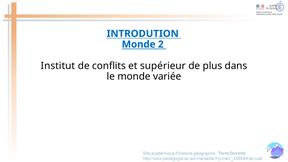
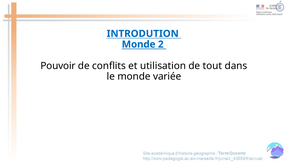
Institut: Institut -> Pouvoir (58, 66)
supérieur: supérieur -> utilisation (163, 66)
plus: plus -> tout (212, 66)
